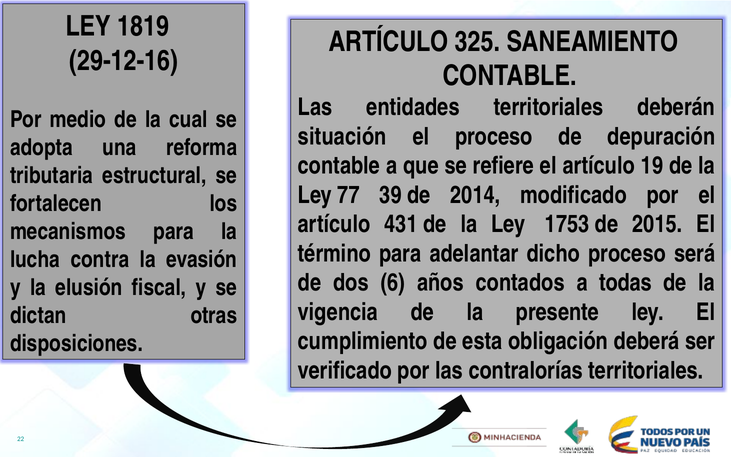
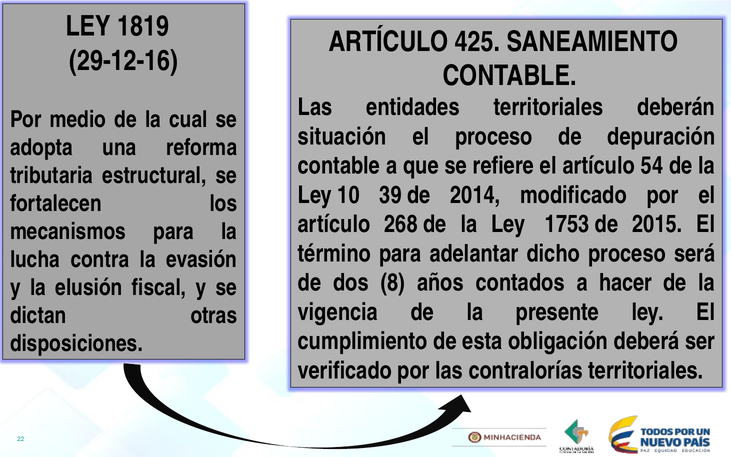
325: 325 -> 425 (478, 42)
19: 19 -> 54 (652, 166)
77: 77 -> 10 (349, 195)
431: 431 -> 268 (401, 224)
6: 6 -> 8 (393, 283)
todas: todas -> hacer (626, 283)
